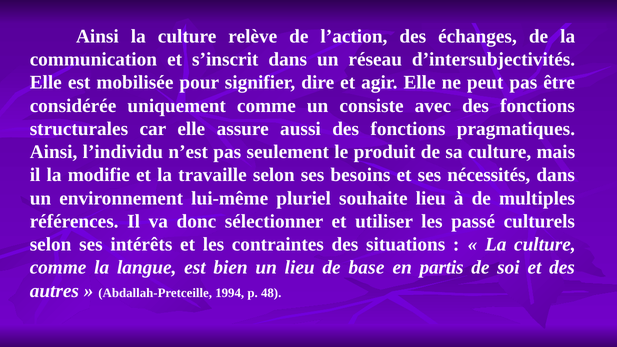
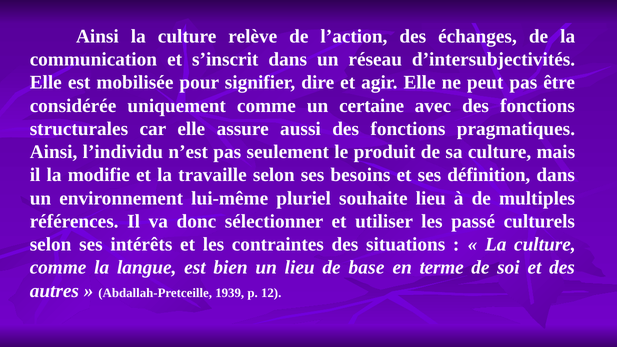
consiste: consiste -> certaine (372, 106)
nécessités: nécessités -> définition (489, 175)
partis: partis -> terme (442, 268)
1994: 1994 -> 1939 (230, 293)
48: 48 -> 12 (271, 293)
